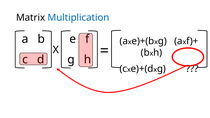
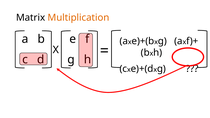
Multiplication colour: blue -> orange (79, 18)
